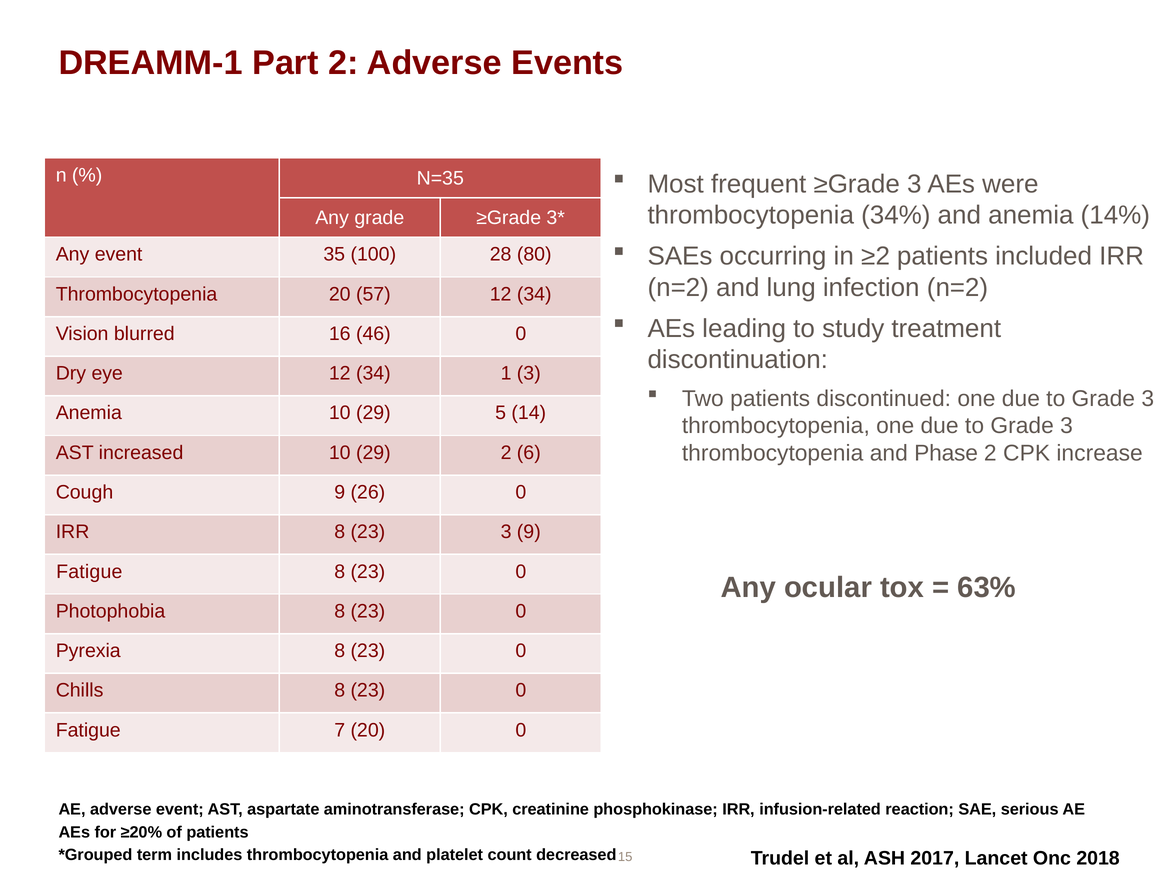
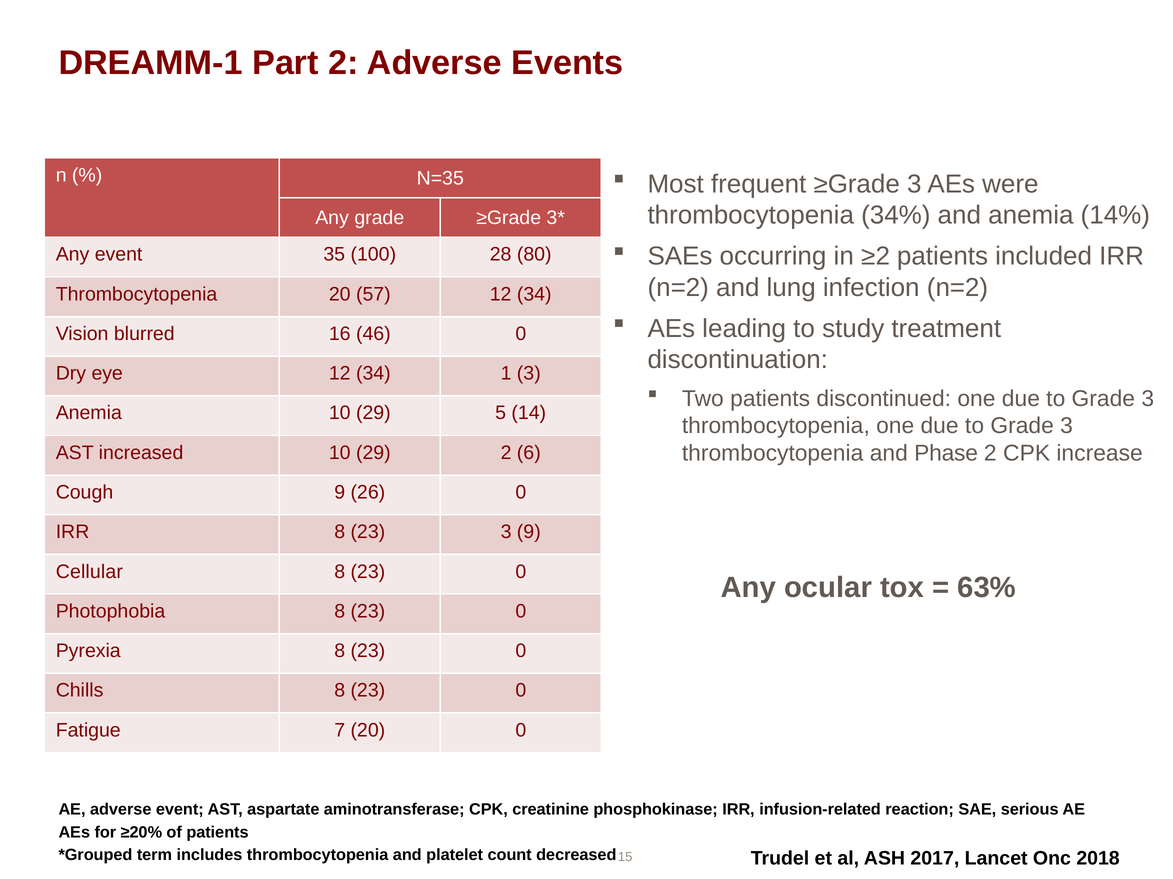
Fatigue: Fatigue -> Cellular (89, 572)
